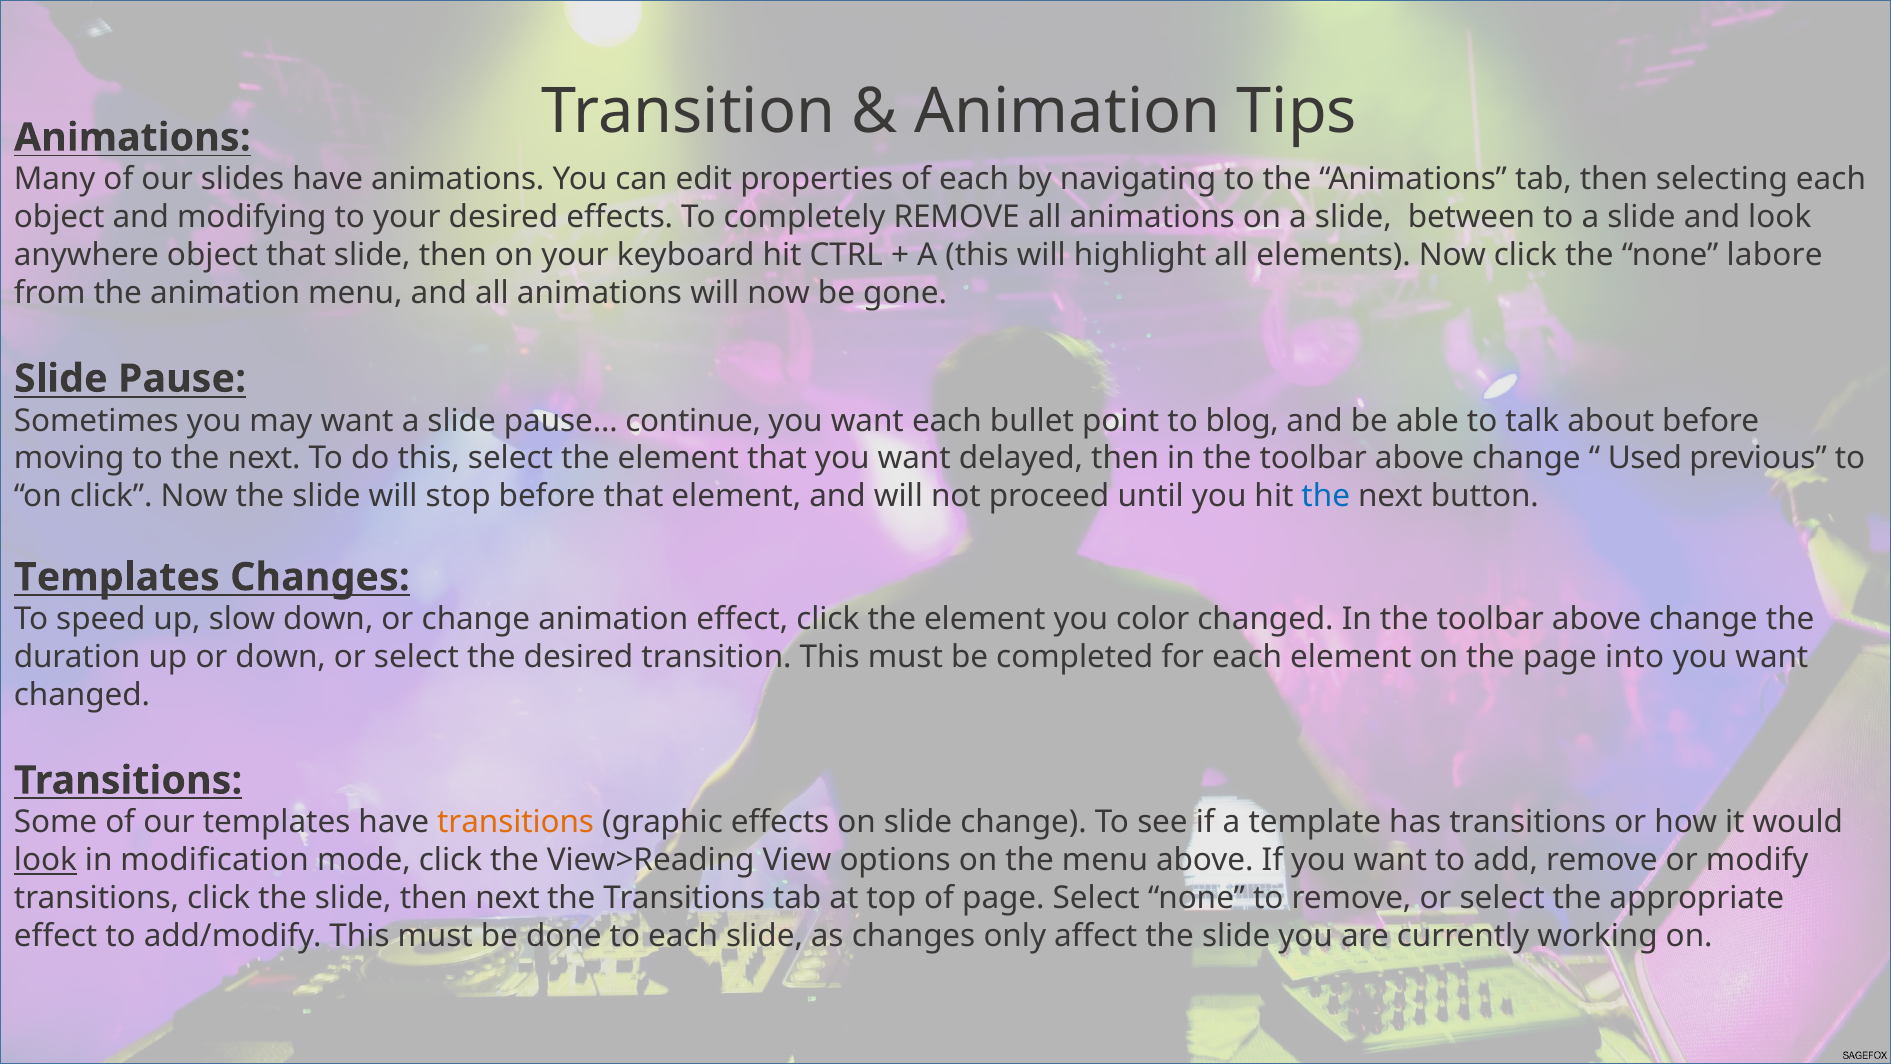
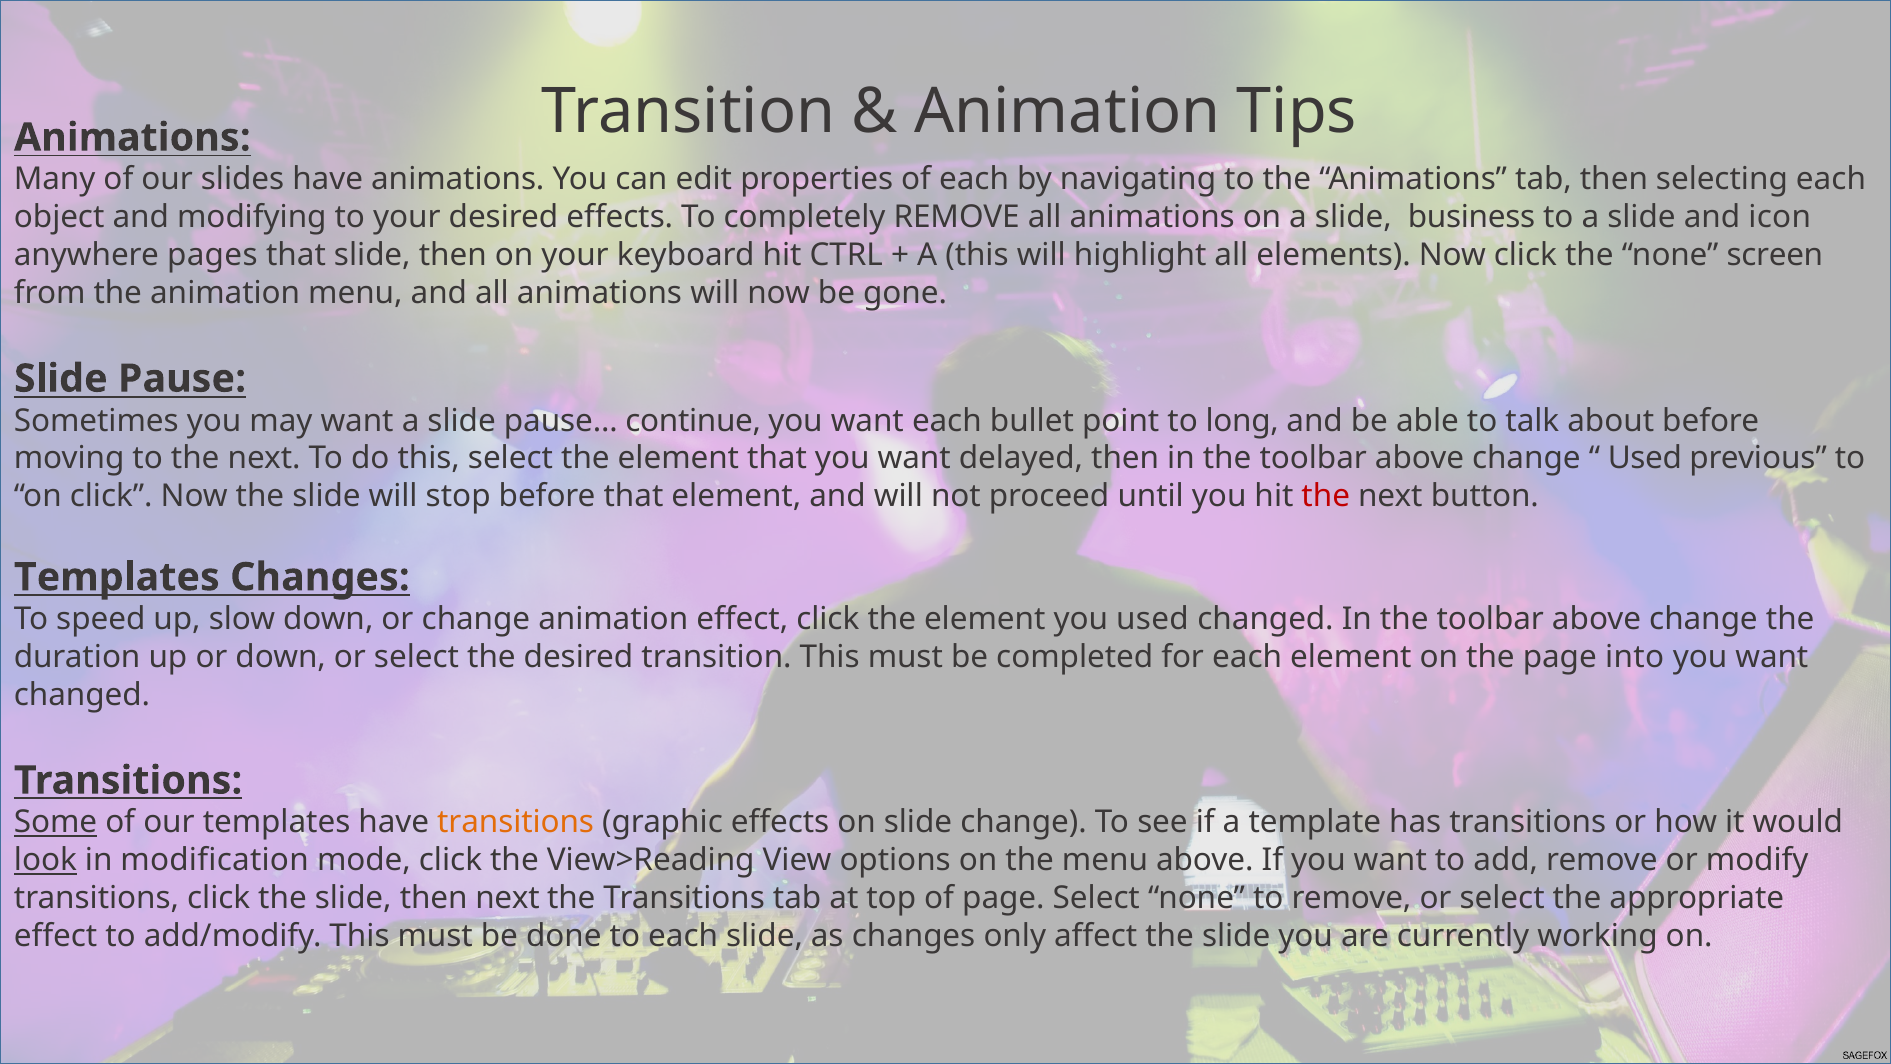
between: between -> business (1472, 217)
and look: look -> icon (1780, 217)
anywhere object: object -> pages (212, 255)
labore: labore -> screen (1775, 255)
blog: blog -> long (1242, 421)
the colour: blue -> red (1326, 496)
you color: color -> used (1153, 619)
Some underline: none -> present (56, 822)
